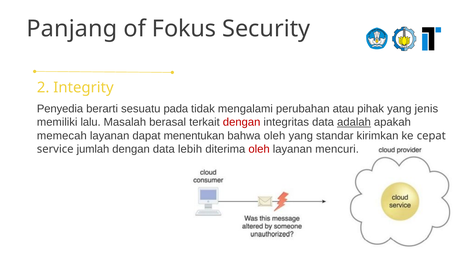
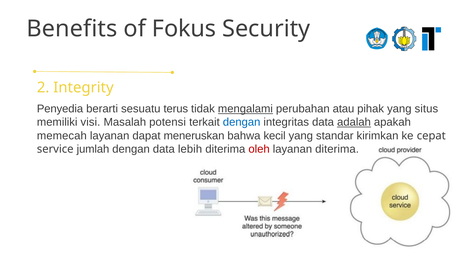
Panjang: Panjang -> Benefits (72, 29)
pada: pada -> terus (176, 109)
mengalami underline: none -> present (245, 109)
jenis: jenis -> situs (426, 109)
lalu: lalu -> visi (90, 122)
berasal: berasal -> potensi (168, 122)
dengan colour: red -> blue (242, 122)
menentukan: menentukan -> meneruskan (194, 136)
bahwa oleh: oleh -> kecil (275, 136)
layanan mencuri: mencuri -> diterima (337, 149)
